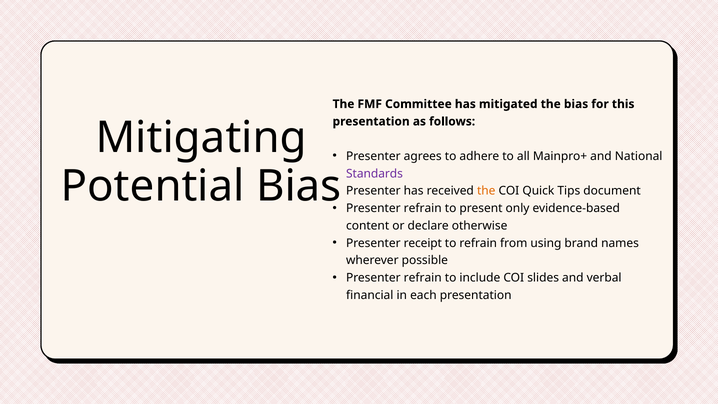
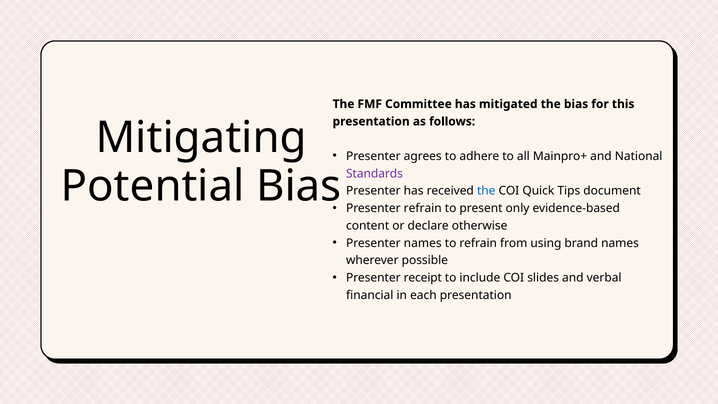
the colour: orange -> blue (486, 191)
Presenter receipt: receipt -> names (423, 243)
refrain: refrain -> receipt (423, 278)
